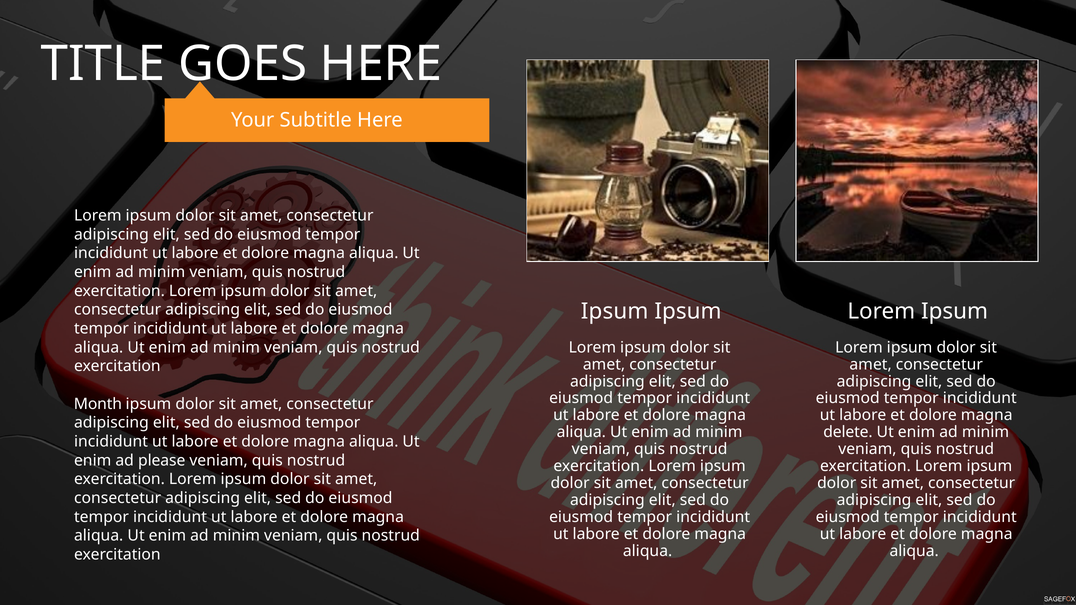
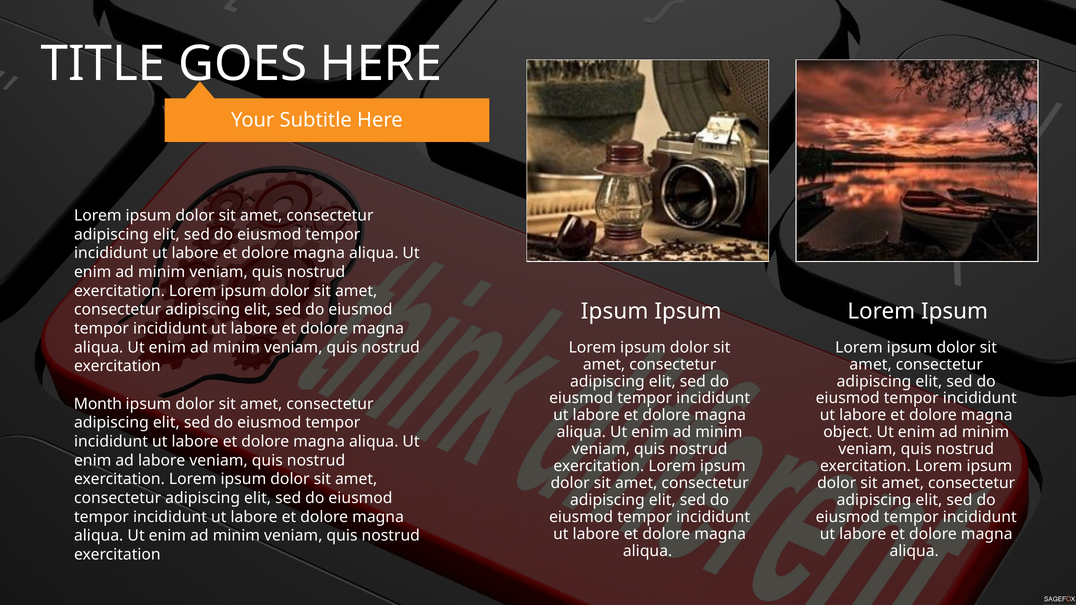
delete: delete -> object (848, 432)
ad please: please -> labore (162, 461)
